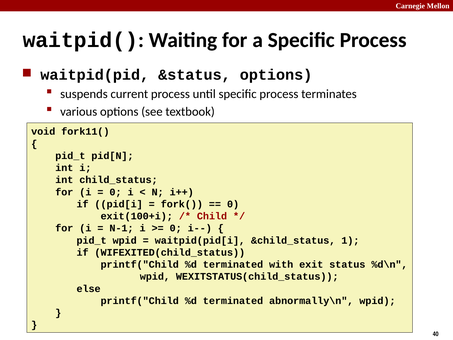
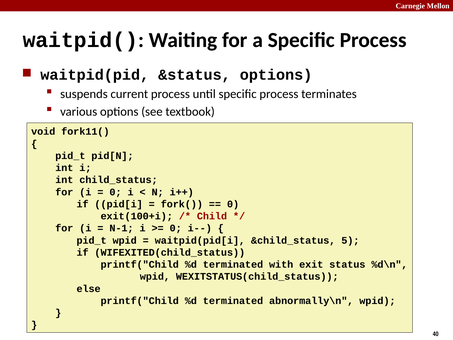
1: 1 -> 5 (350, 240)
